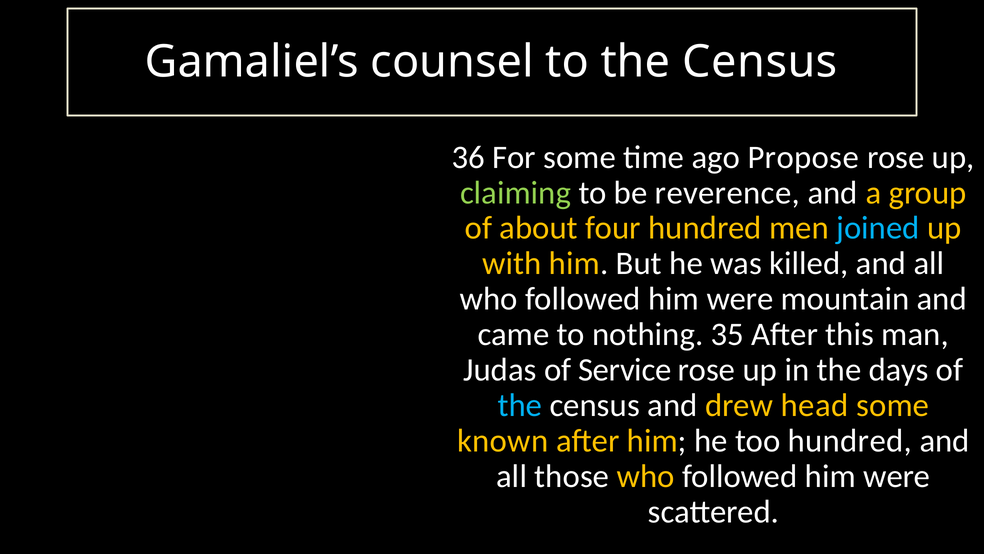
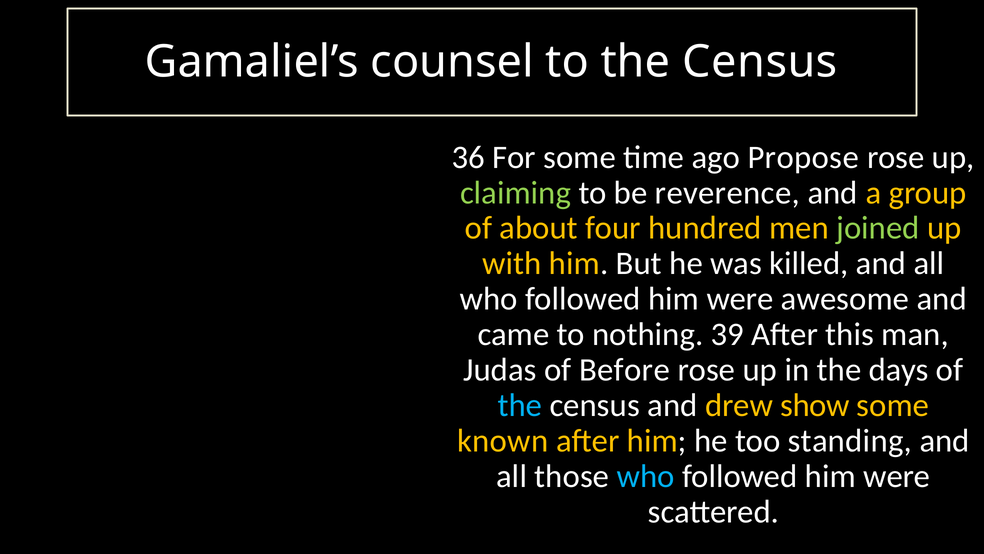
joined colour: light blue -> light green (878, 228)
mountain: mountain -> awesome (845, 299)
35: 35 -> 39 (727, 334)
Service: Service -> Before (625, 370)
head: head -> show (815, 405)
too hundred: hundred -> standing (850, 441)
who colour: yellow -> light blue (646, 476)
